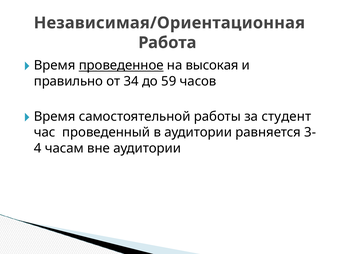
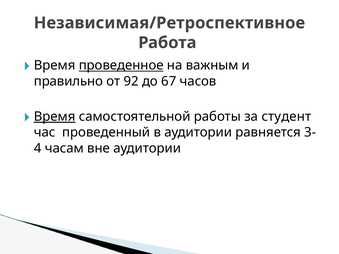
Независимая/Ориентационная: Независимая/Ориентационная -> Независимая/Ретроспективное (169, 23)
высокая: высокая -> важным (212, 65)
34: 34 -> 92 (131, 81)
59: 59 -> 67 (169, 81)
Время underline: none -> present (55, 117)
